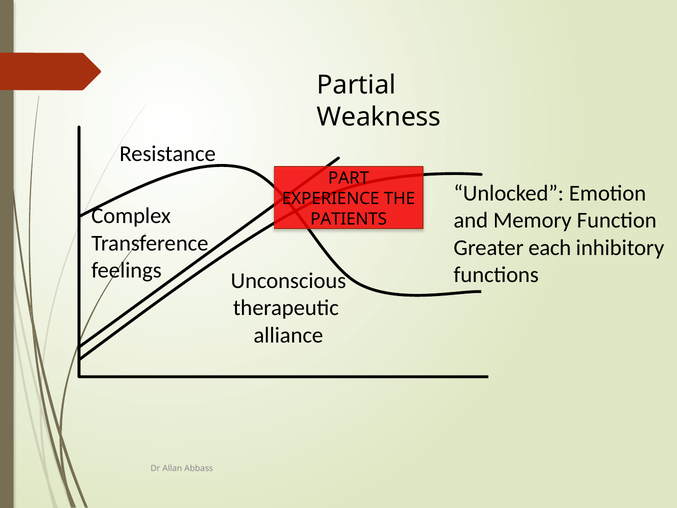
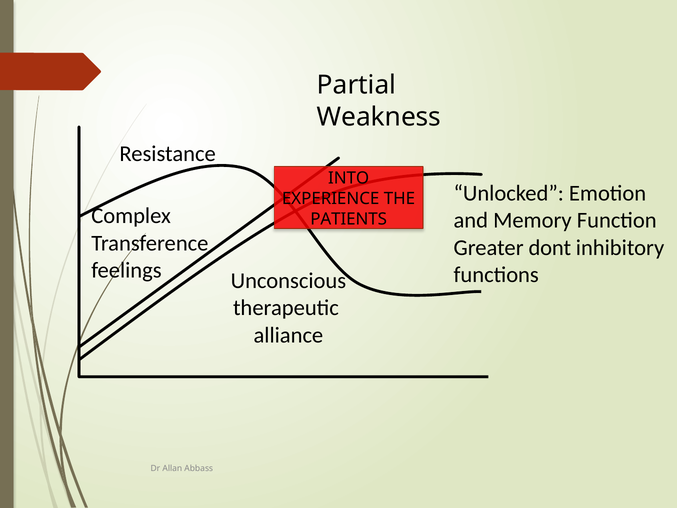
PART: PART -> INTO (349, 178)
each: each -> dont (550, 247)
